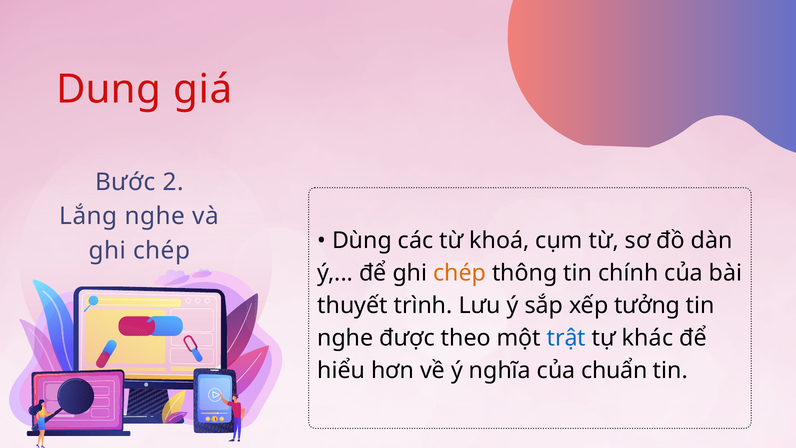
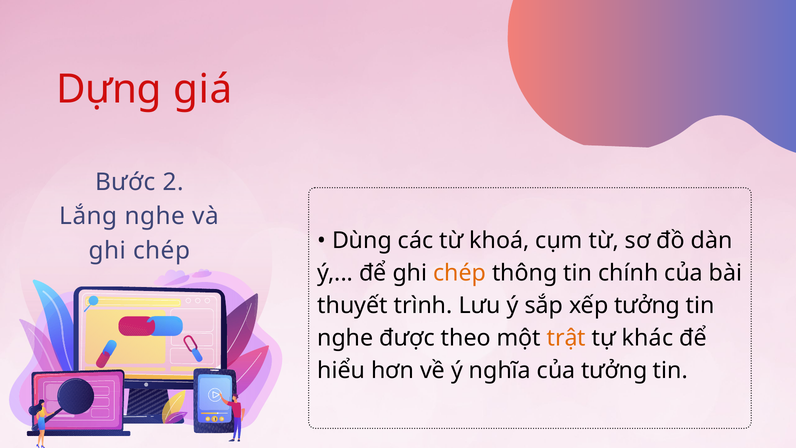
Dung: Dung -> Dựng (109, 89)
trật colour: blue -> orange (566, 338)
của chuẩn: chuẩn -> tưởng (614, 370)
